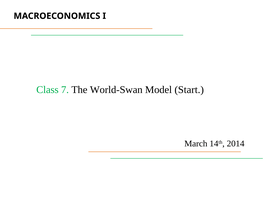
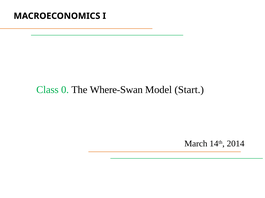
7: 7 -> 0 (65, 90)
World-Swan: World-Swan -> Where-Swan (116, 90)
